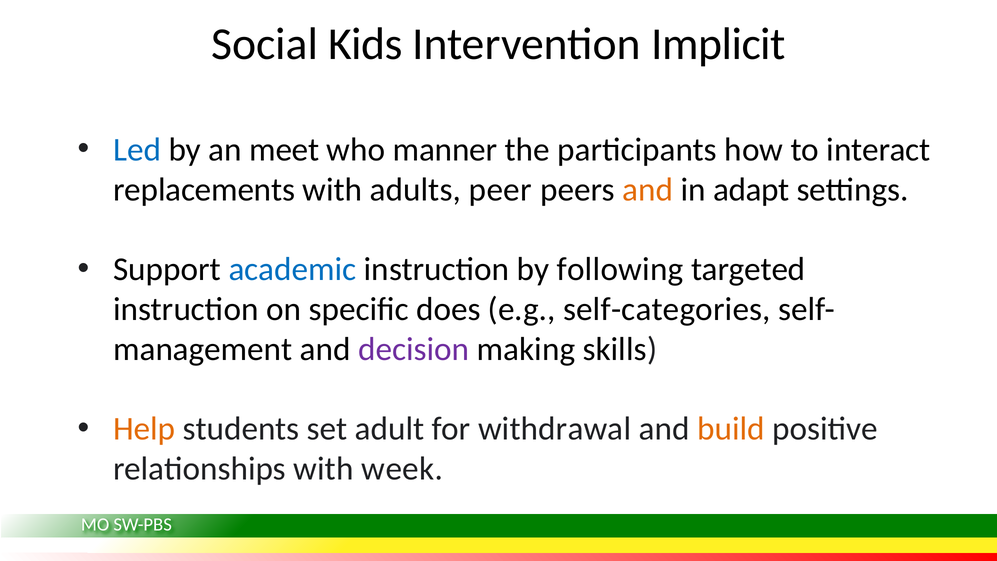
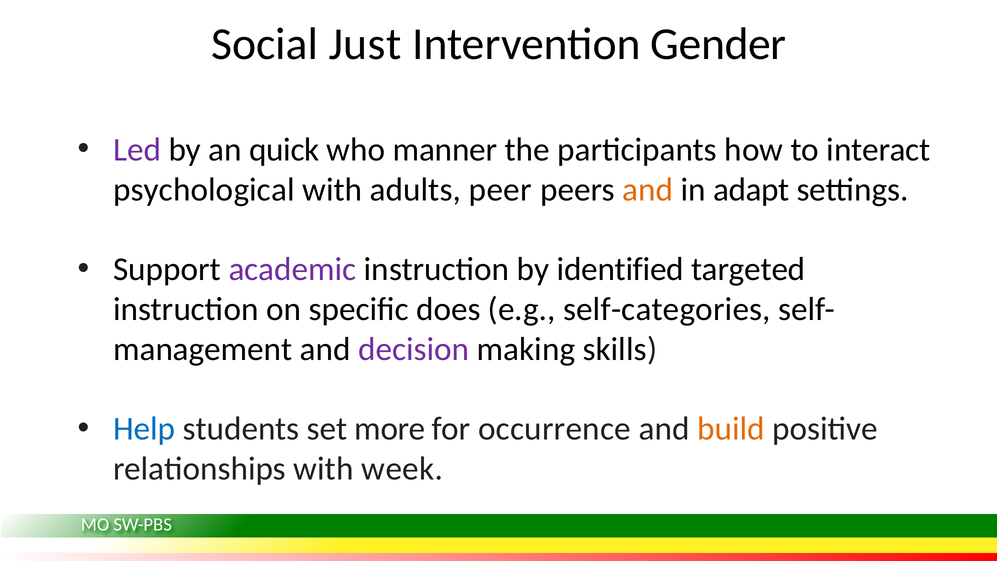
Kids: Kids -> Just (365, 44)
Implicit: Implicit -> Gender (718, 44)
Led colour: blue -> purple (137, 150)
meet: meet -> quick (284, 150)
replacements: replacements -> psychological (204, 190)
academic colour: blue -> purple (292, 269)
following: following -> identified (620, 269)
Help colour: orange -> blue (144, 429)
adult: adult -> more (390, 429)
withdrawal: withdrawal -> occurrence (555, 429)
